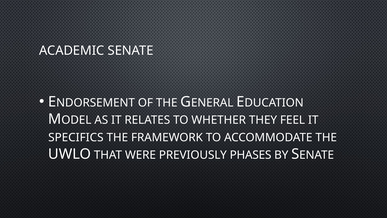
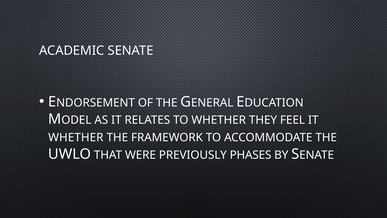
SPECIFICS: SPECIFICS -> WHETHER (76, 137)
